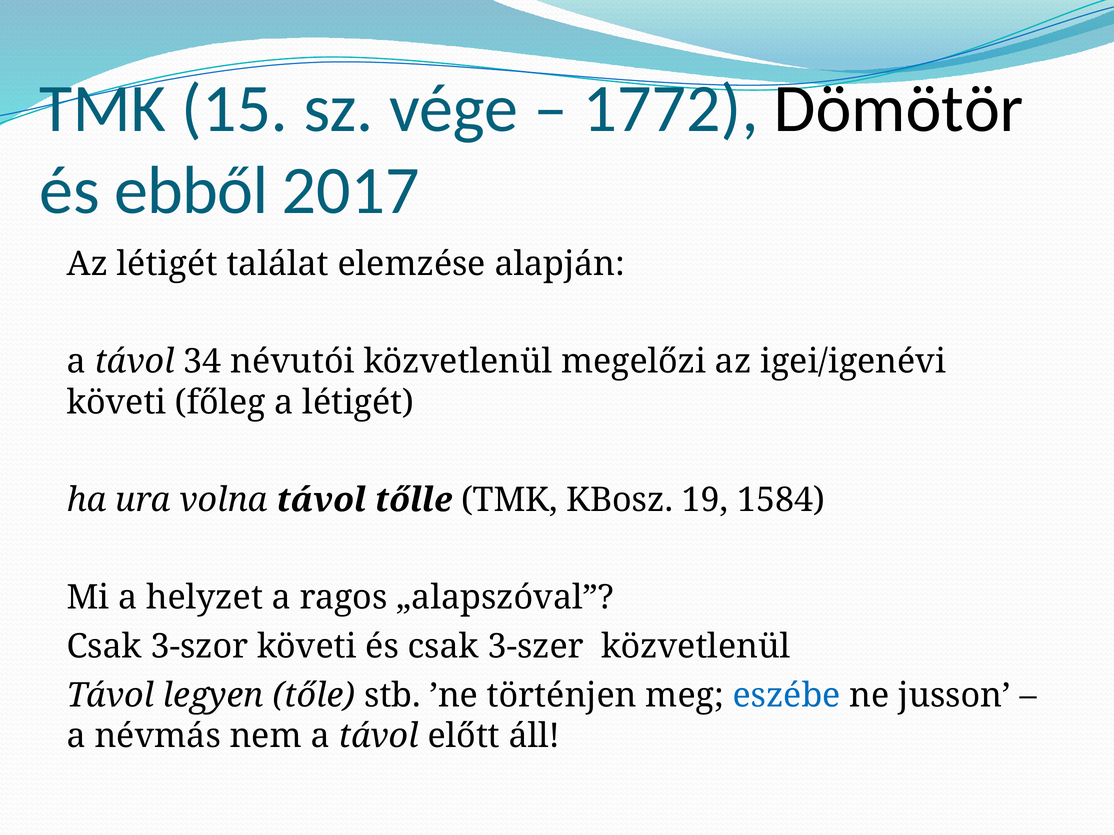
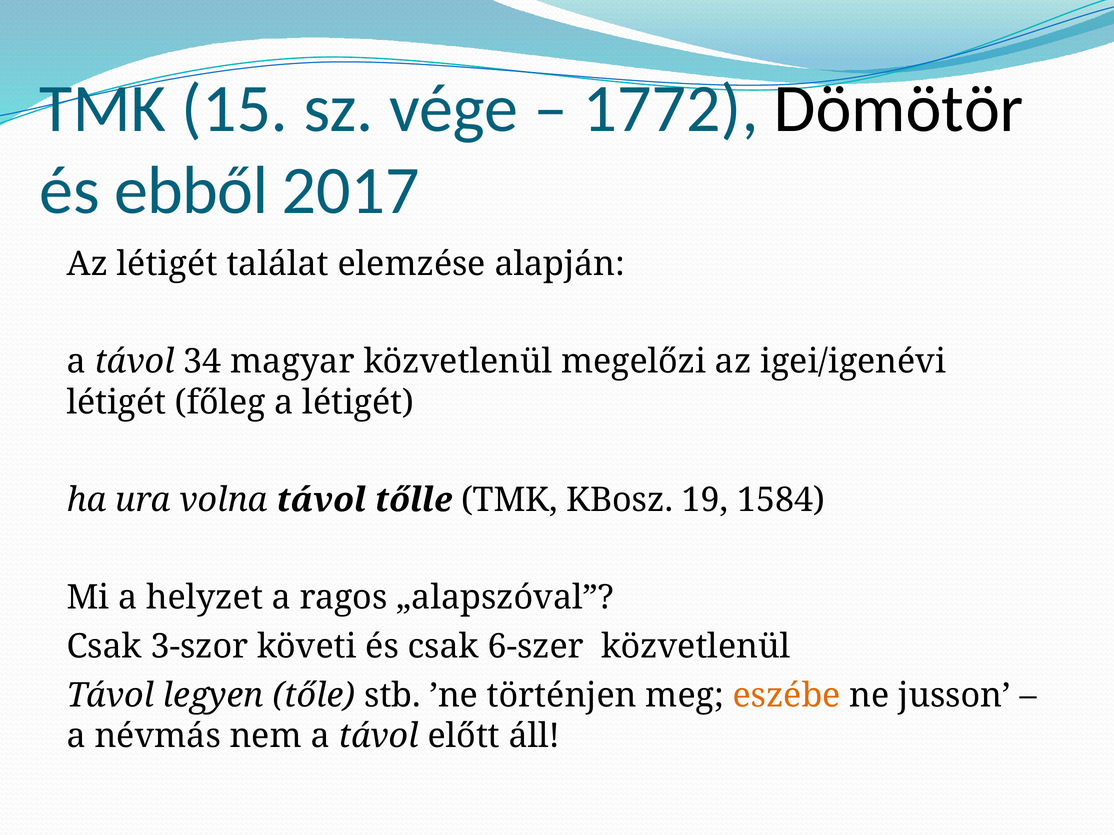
névutói: névutói -> magyar (292, 362)
követi: követi -> létigét (116, 403)
3-szer: 3-szer -> 6-szer (536, 647)
eszébe colour: blue -> orange (787, 696)
